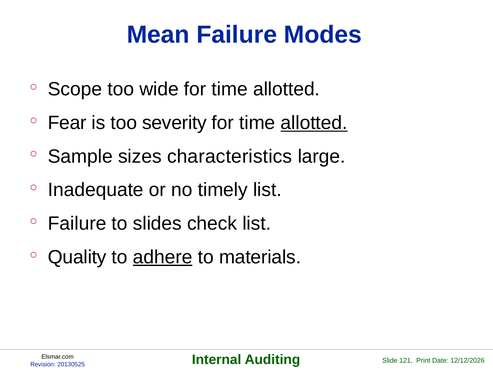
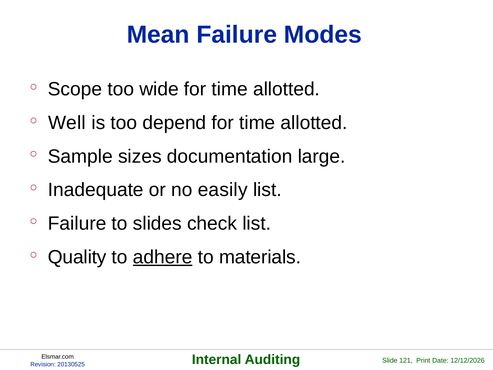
Fear: Fear -> Well (67, 123)
severity: severity -> depend (174, 123)
allotted underline: present -> none (314, 123)
characteristics: characteristics -> documentation (230, 156)
timely: timely -> easily (223, 190)
